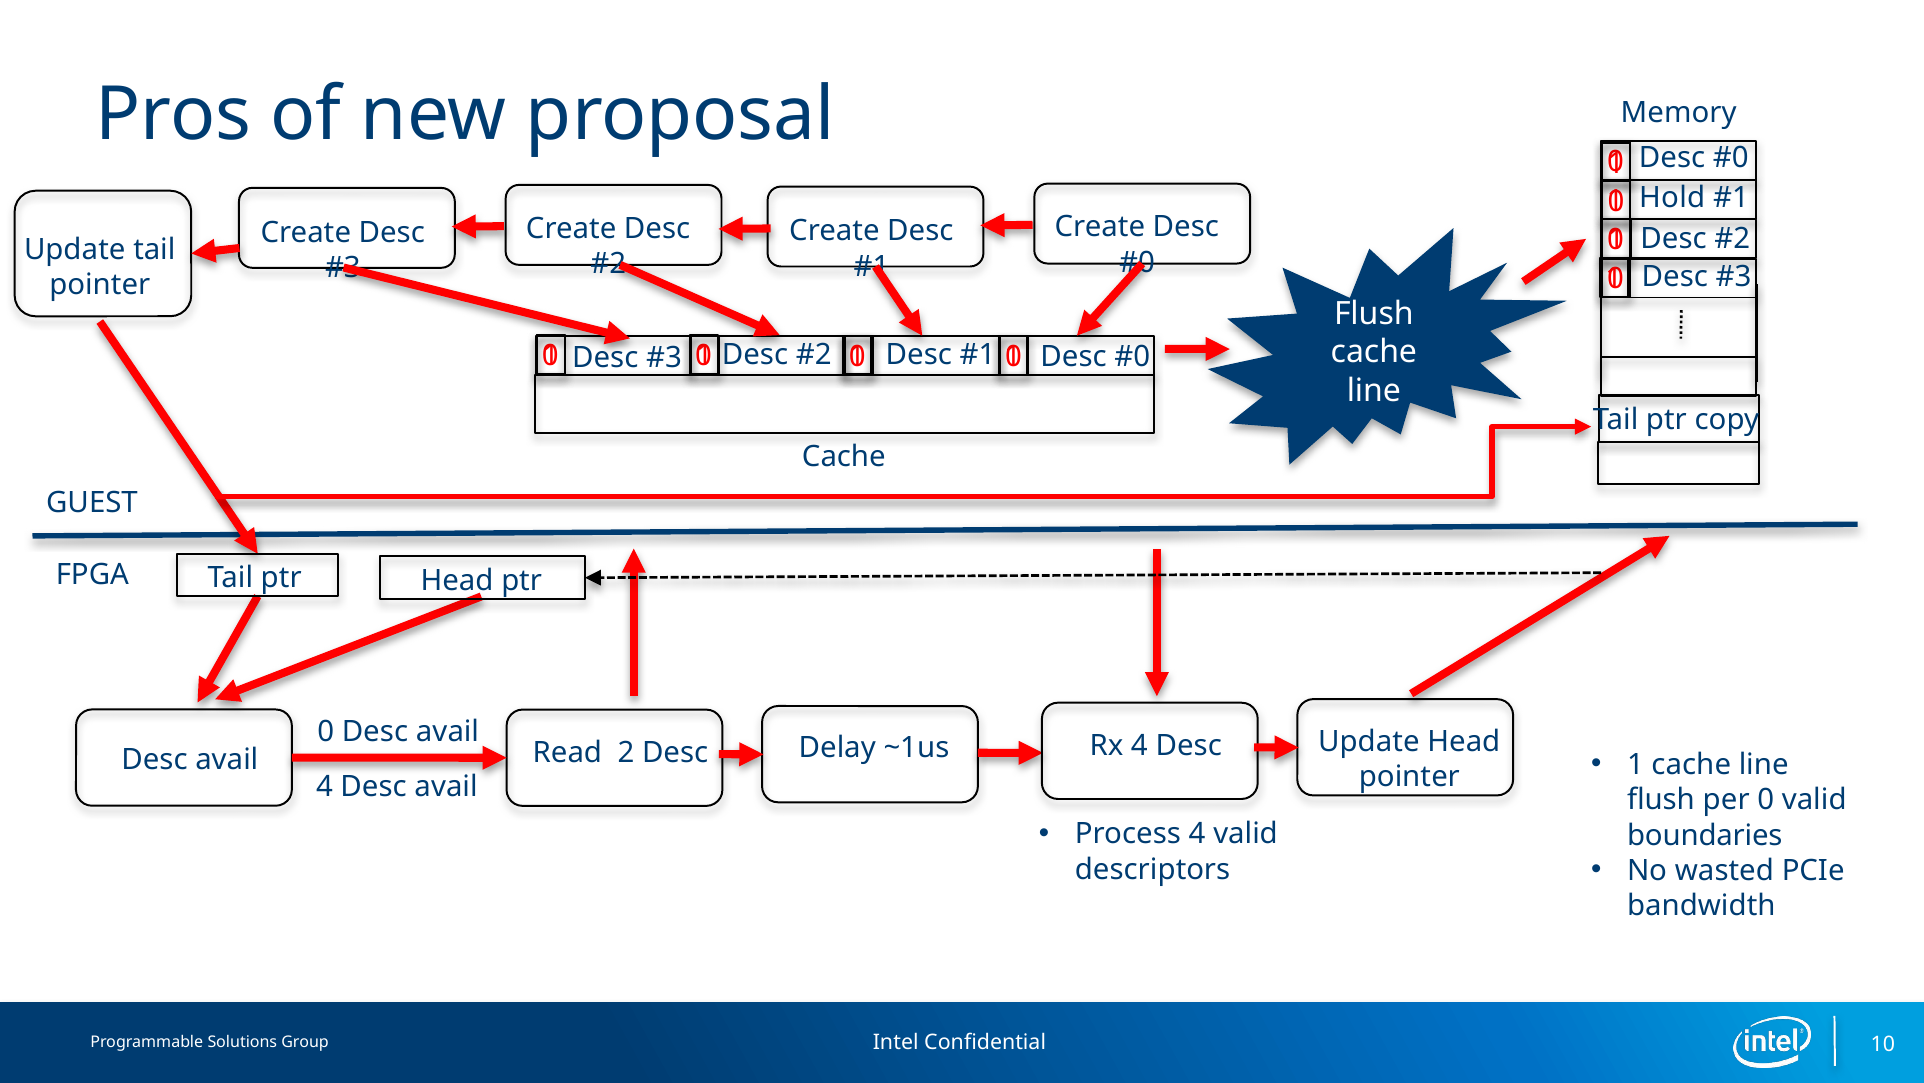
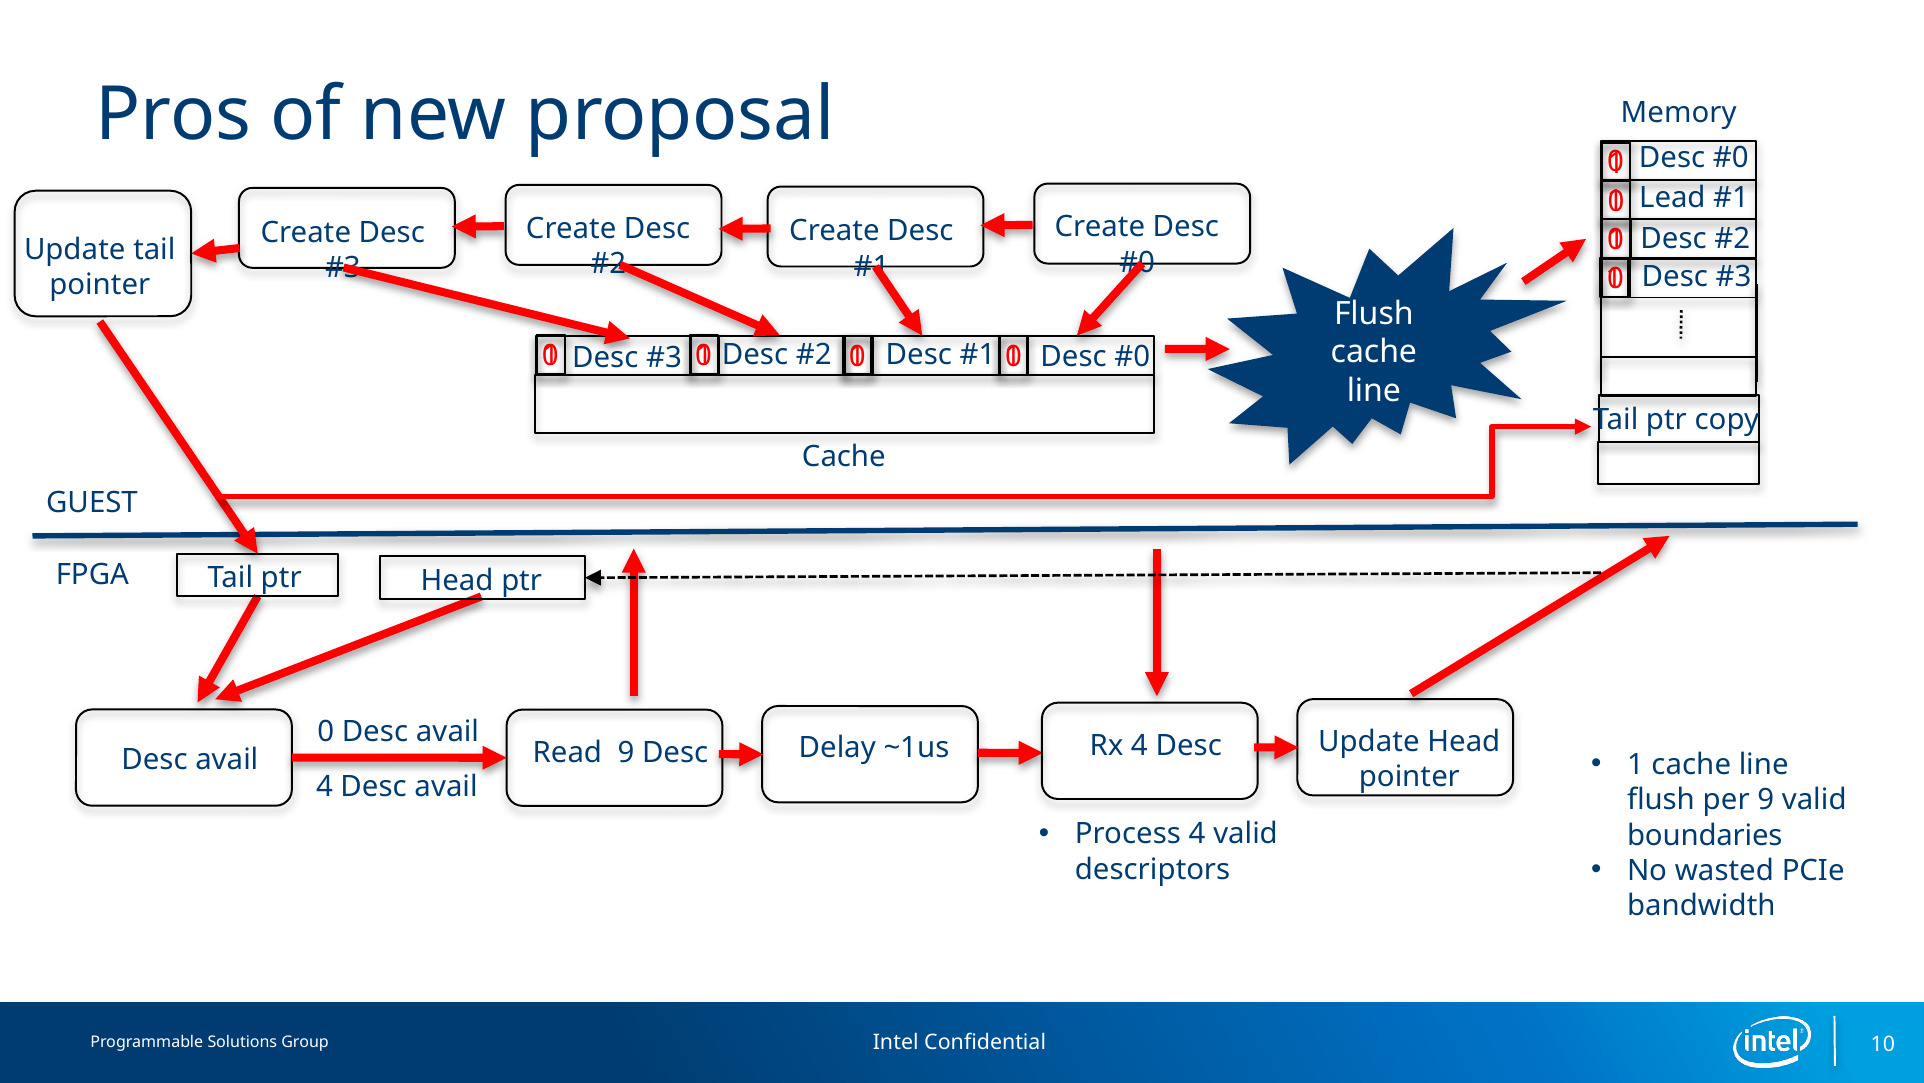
Hold: Hold -> Lead (1672, 198)
Read 2: 2 -> 9 (626, 753)
per 0: 0 -> 9 (1766, 800)
